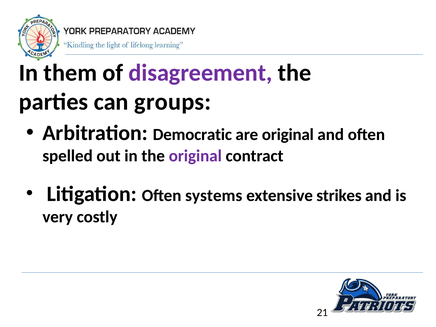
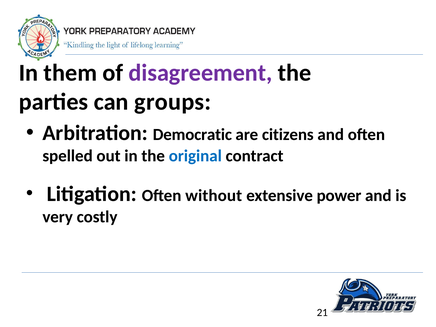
are original: original -> citizens (288, 135)
original colour: purple -> blue (195, 156)
systems: systems -> without (214, 196)
strikes: strikes -> power (339, 196)
